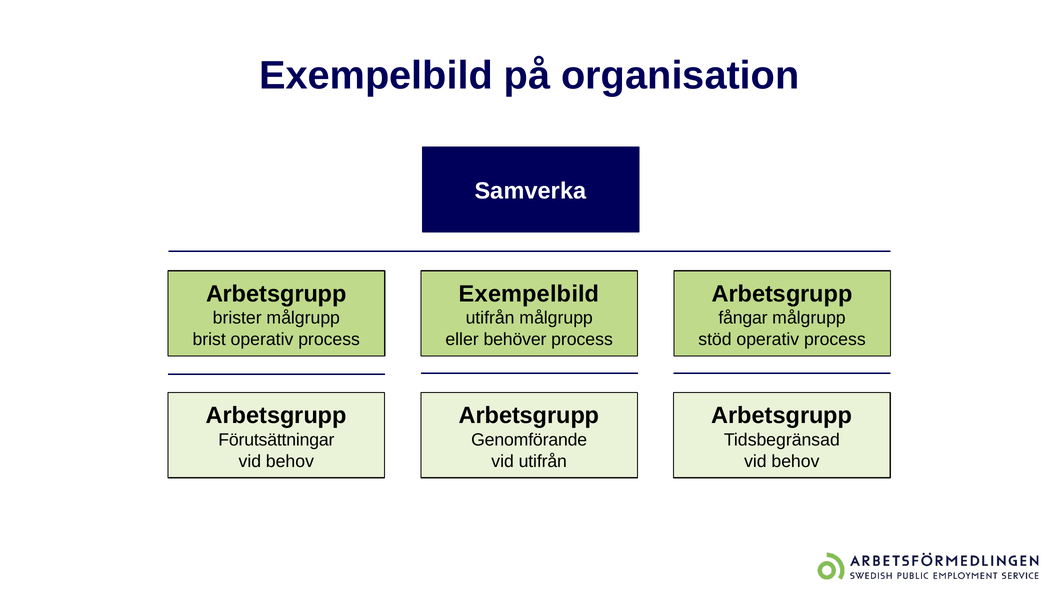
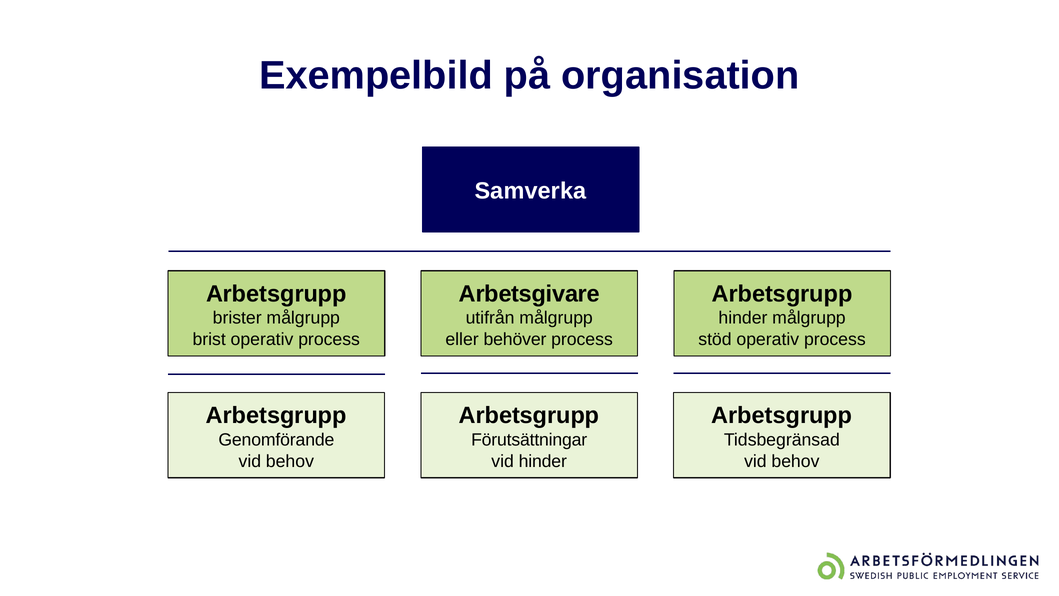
Exempelbild: Exempelbild -> Arbetsgivare (529, 294)
fångar: fångar -> hinder (743, 318)
Förutsättningar: Förutsättningar -> Genomförande (276, 440)
Genomförande: Genomförande -> Förutsättningar (529, 440)
vid utifrån: utifrån -> hinder (543, 461)
